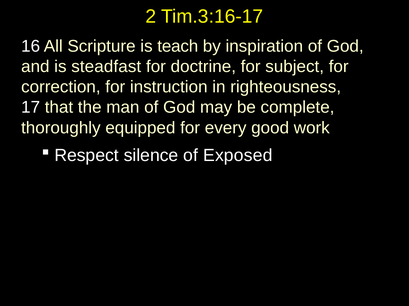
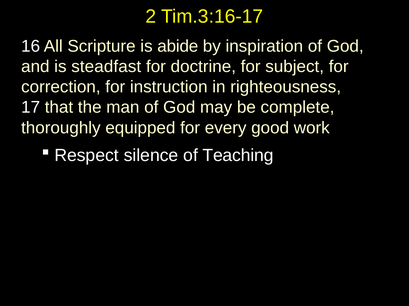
teach: teach -> abide (178, 46)
Exposed: Exposed -> Teaching (238, 156)
